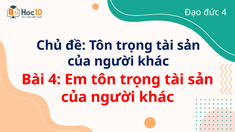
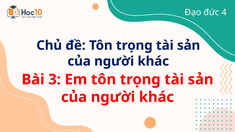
Bài 4: 4 -> 3 (55, 80)
